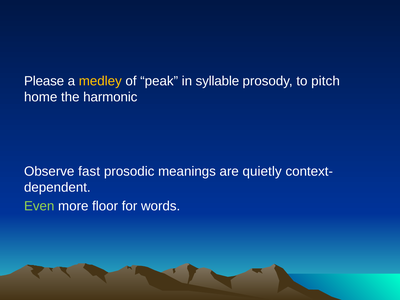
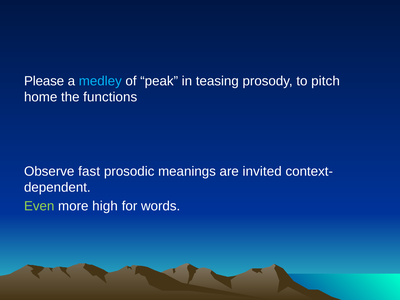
medley colour: yellow -> light blue (100, 81)
syllable: syllable -> teasing (217, 81)
harmonic: harmonic -> functions (110, 97)
quietly: quietly -> invited (262, 172)
floor: floor -> high (105, 206)
